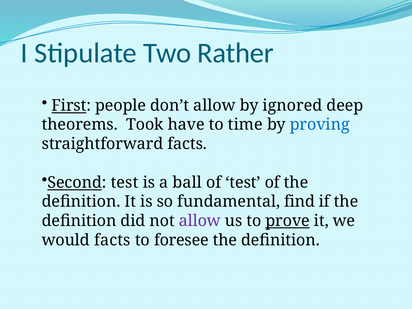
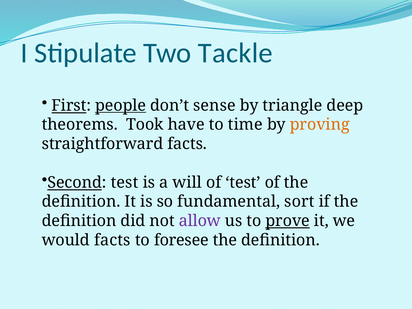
Rather: Rather -> Tackle (235, 53)
people underline: none -> present (121, 105)
don’t allow: allow -> sense (214, 105)
ignored: ignored -> triangle (292, 105)
proving colour: blue -> orange (320, 125)
ball: ball -> will (187, 182)
find: find -> sort (299, 202)
